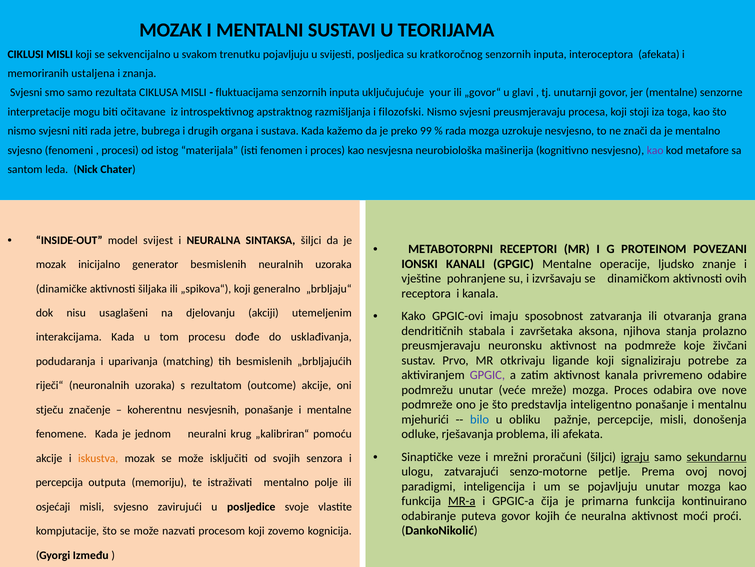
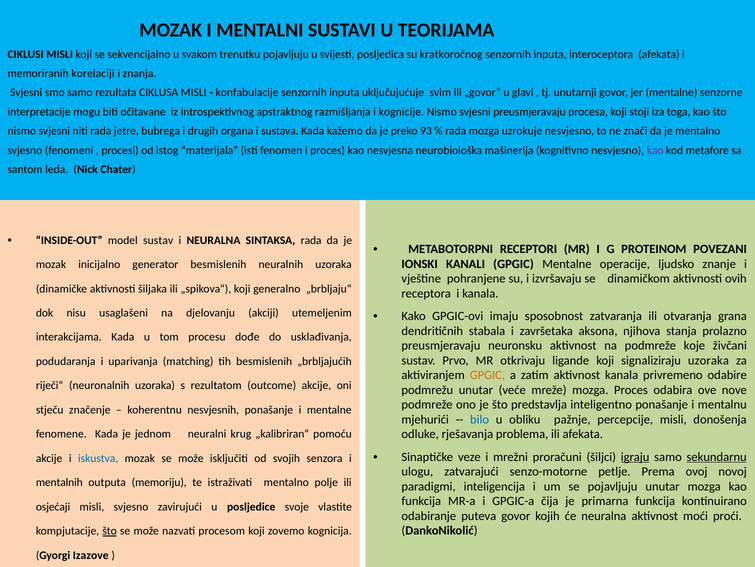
ustaljena: ustaljena -> korelaciji (93, 73)
fluktuacijama: fluktuacijama -> konfabulacije (247, 93)
your: your -> svim (440, 93)
filozofski: filozofski -> kognicije (401, 112)
99: 99 -> 93 (426, 131)
model svijest: svijest -> sustav (158, 240)
SINTAKSA šiljci: šiljci -> rada (311, 240)
signaliziraju potrebe: potrebe -> uzoraka (708, 360)
GPGIC colour: purple -> orange (487, 375)
iskustva colour: orange -> blue (98, 458)
percepcija: percepcija -> mentalnih (59, 482)
MR-a underline: present -> none (462, 500)
što underline: none -> present (110, 530)
Između: Između -> Izazove (91, 554)
